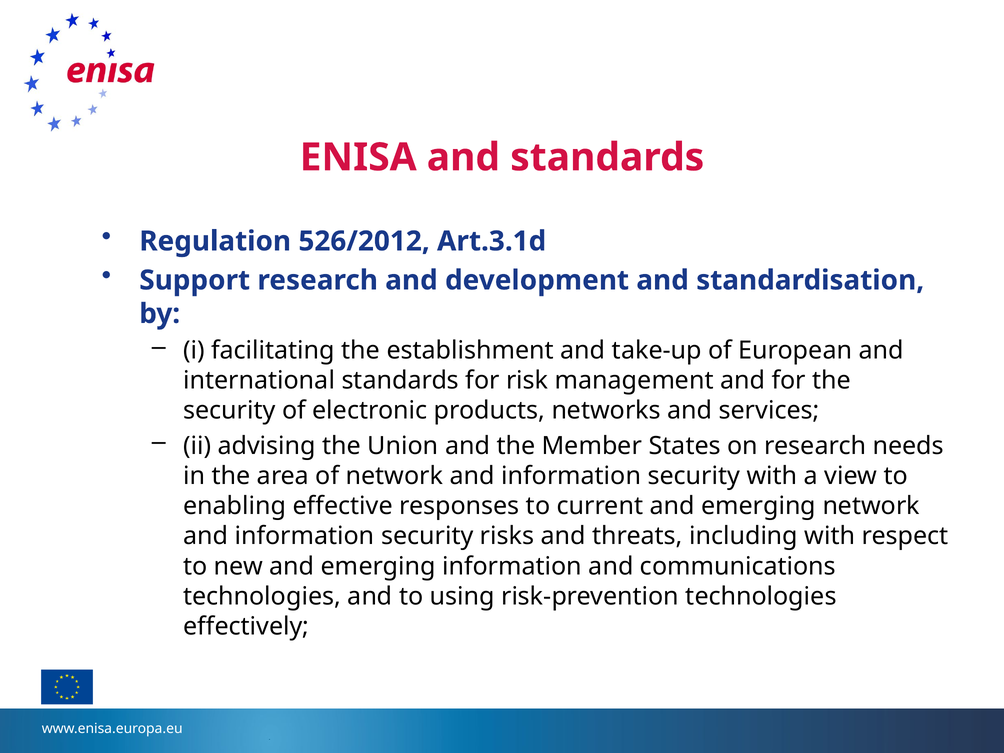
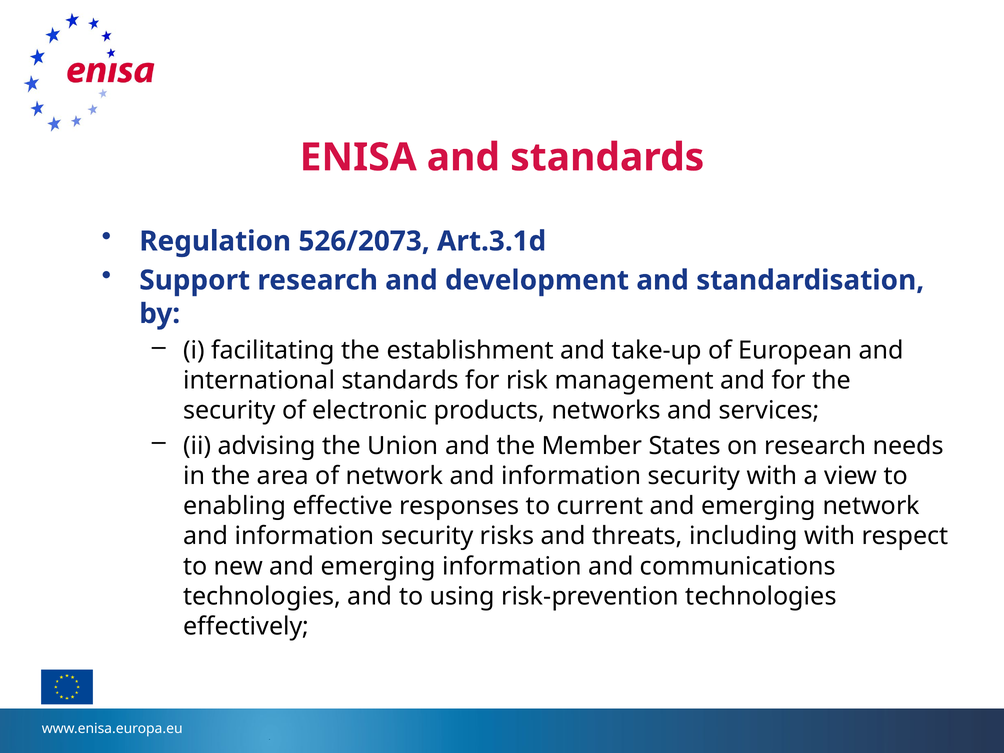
526/2012: 526/2012 -> 526/2073 (364, 241)
